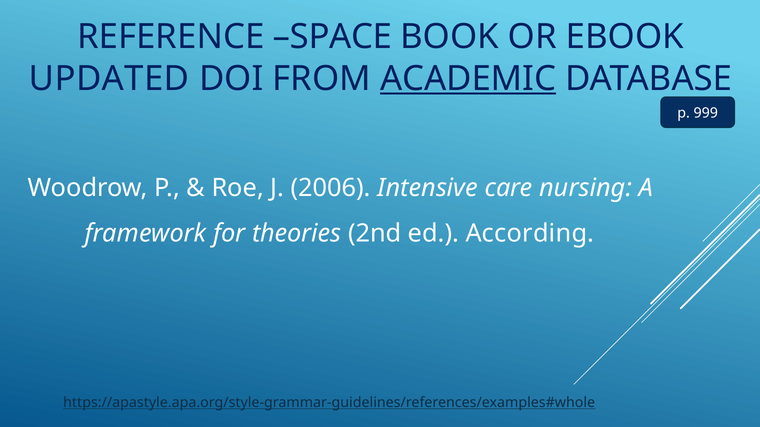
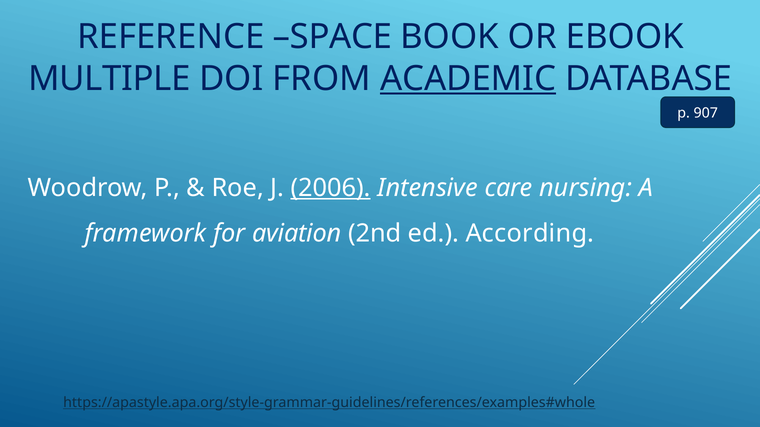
UPDATED: UPDATED -> MULTIPLE (109, 79)
999: 999 -> 907 (706, 113)
2006 underline: none -> present (331, 188)
theories: theories -> aviation (297, 234)
